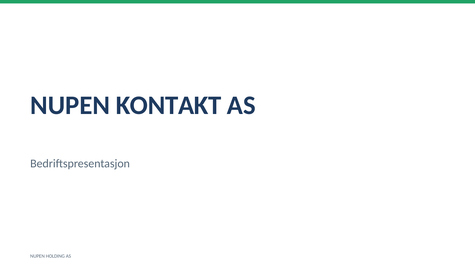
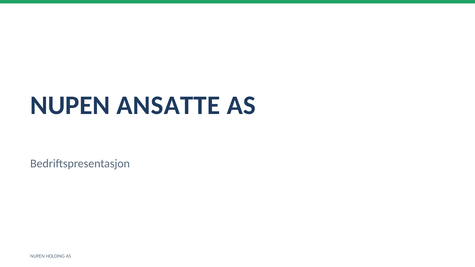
KONTAKT: KONTAKT -> ANSATTE (168, 105)
